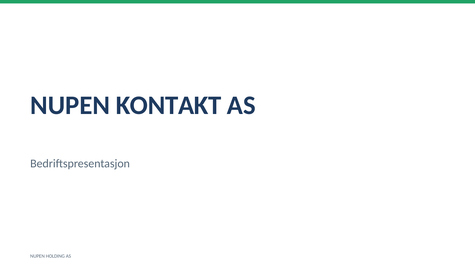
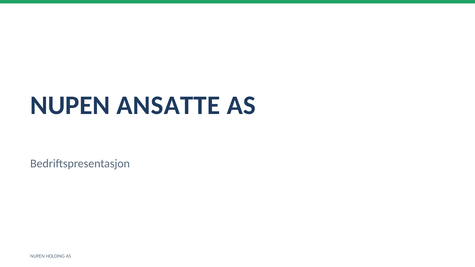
KONTAKT: KONTAKT -> ANSATTE (168, 105)
